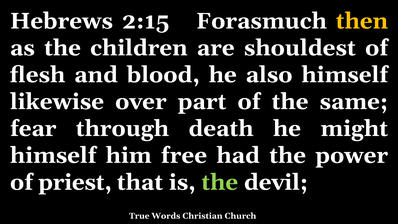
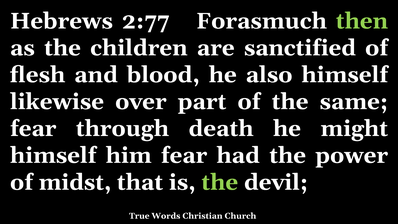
2:15: 2:15 -> 2:77 (146, 21)
then colour: yellow -> light green (362, 21)
shouldest: shouldest -> sanctified (300, 48)
him free: free -> fear (184, 155)
priest: priest -> midst (75, 182)
